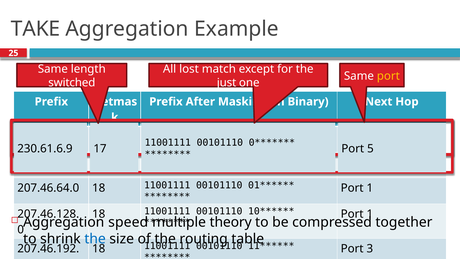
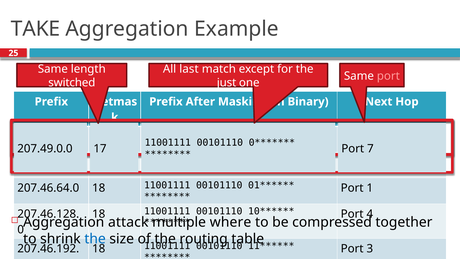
lost: lost -> last (189, 69)
port colour: yellow -> pink (388, 76)
230.61.6.9: 230.61.6.9 -> 207.49.0.0 (45, 148)
5: 5 -> 7 (370, 148)
1: 1 -> 4 (370, 214)
speed: speed -> attack (128, 222)
theory: theory -> where (231, 222)
